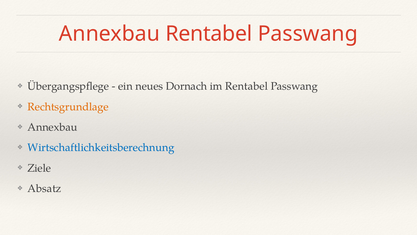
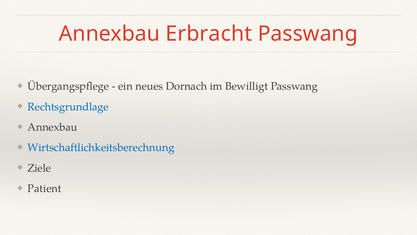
Annexbau Rentabel: Rentabel -> Erbracht (209, 34)
im Rentabel: Rentabel -> Bewilligt (247, 86)
Rechtsgrundlage colour: orange -> blue (68, 107)
Absatz: Absatz -> Patient (45, 188)
